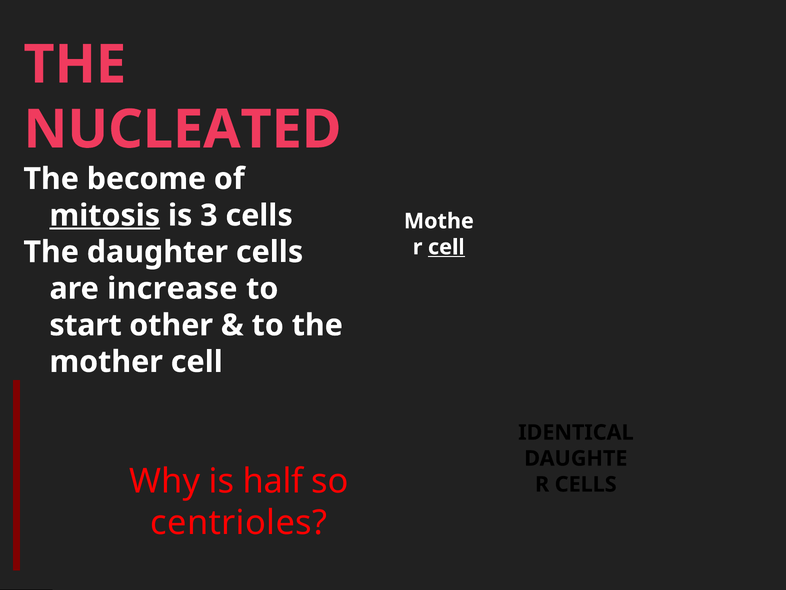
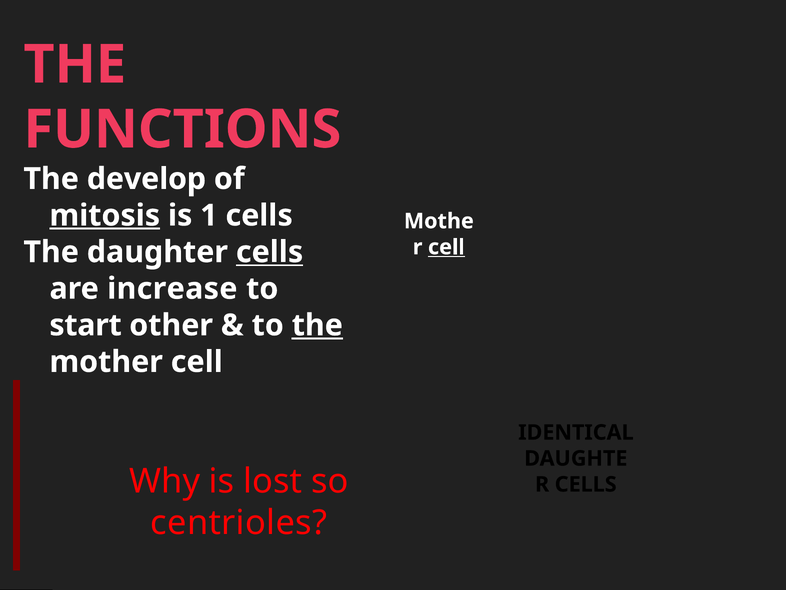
NUCLEATED: NUCLEATED -> FUNCTIONS (182, 129)
become: become -> develop (146, 179)
3: 3 -> 1 (209, 215)
cells underline: none -> present (270, 252)
the underline: none -> present (317, 325)
half: half -> lost (273, 481)
